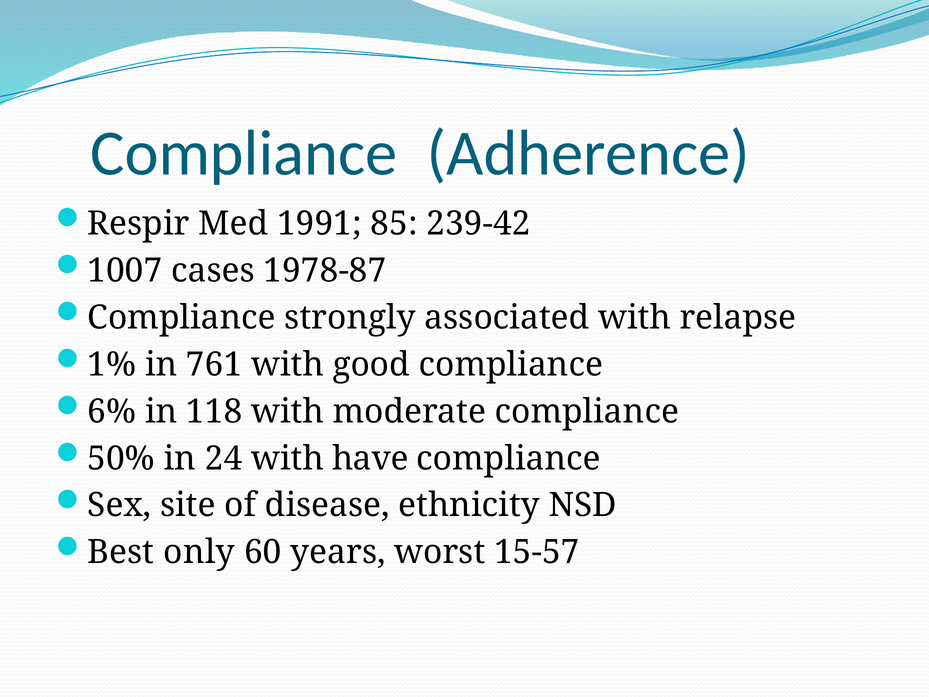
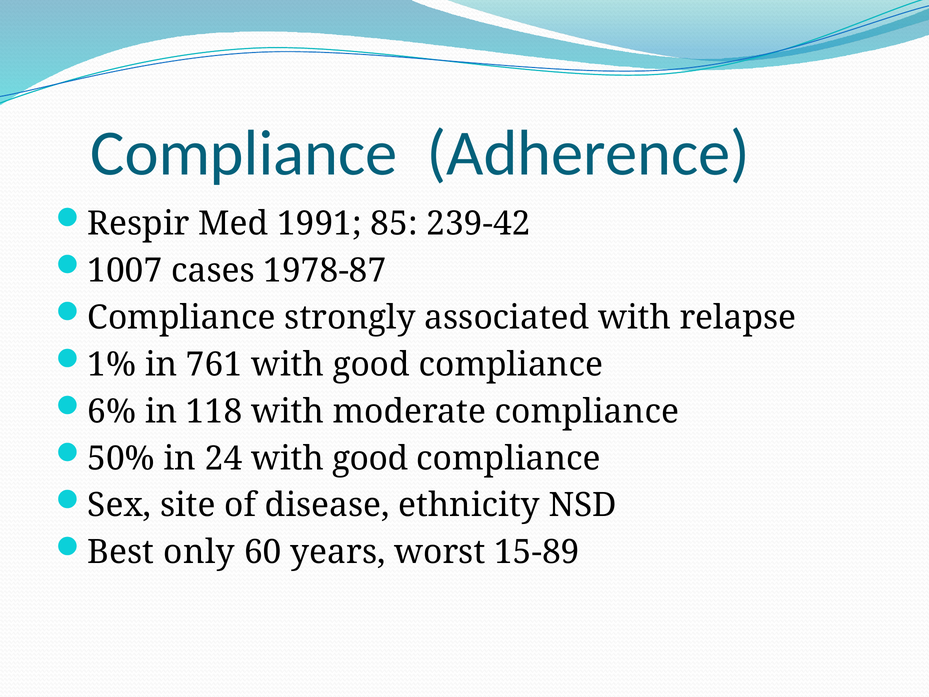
24 with have: have -> good (370, 458)
15-57: 15-57 -> 15-89 (537, 552)
